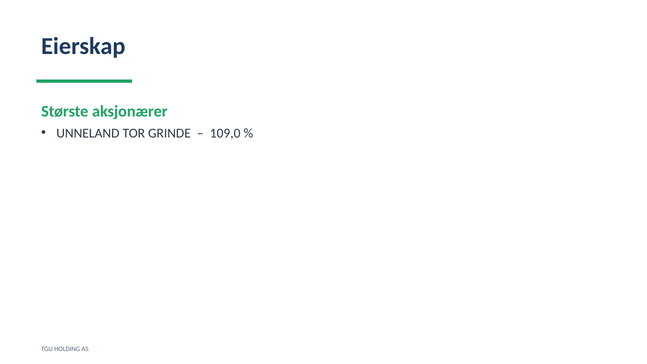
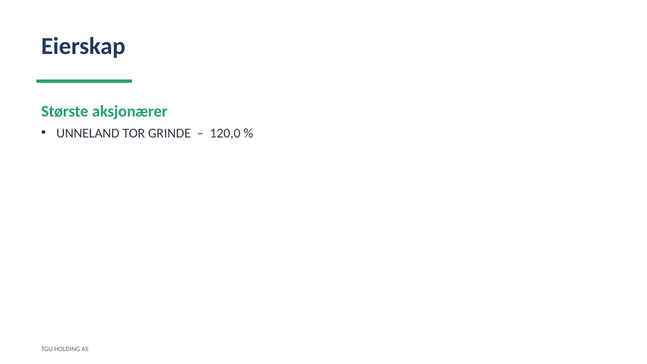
109,0: 109,0 -> 120,0 (225, 133)
